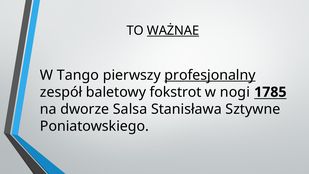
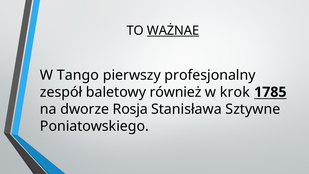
profesjonalny underline: present -> none (210, 75)
fokstrot: fokstrot -> również (176, 92)
nogi: nogi -> krok (235, 92)
Salsa: Salsa -> Rosja (130, 109)
